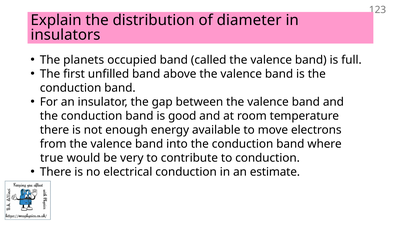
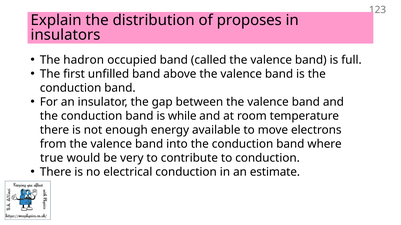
diameter: diameter -> proposes (249, 20)
planets: planets -> hadron (84, 60)
good: good -> while (182, 116)
